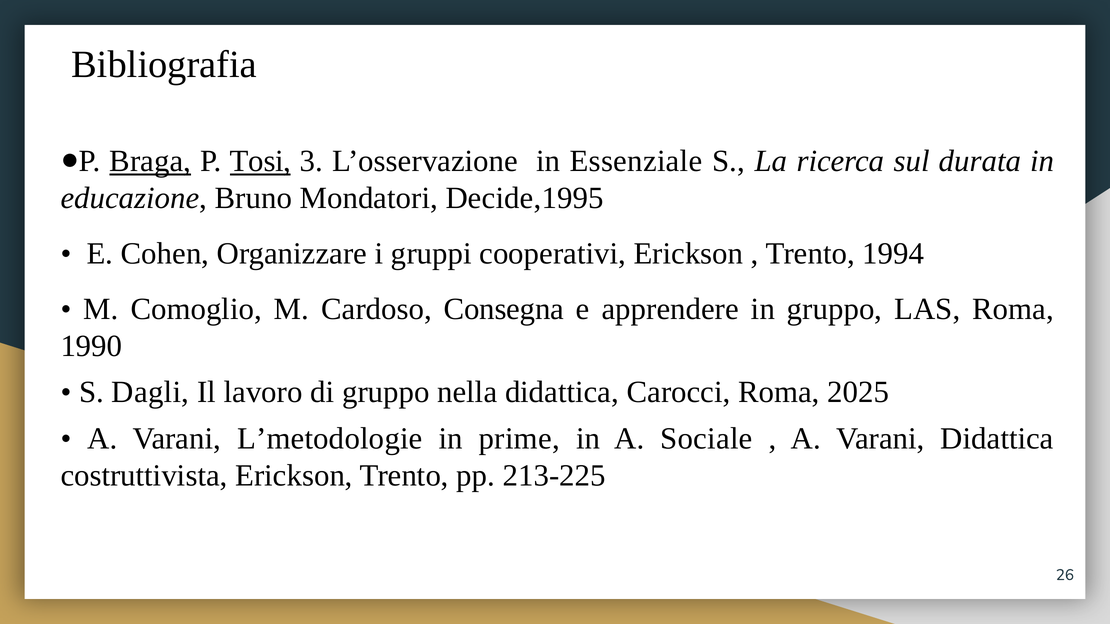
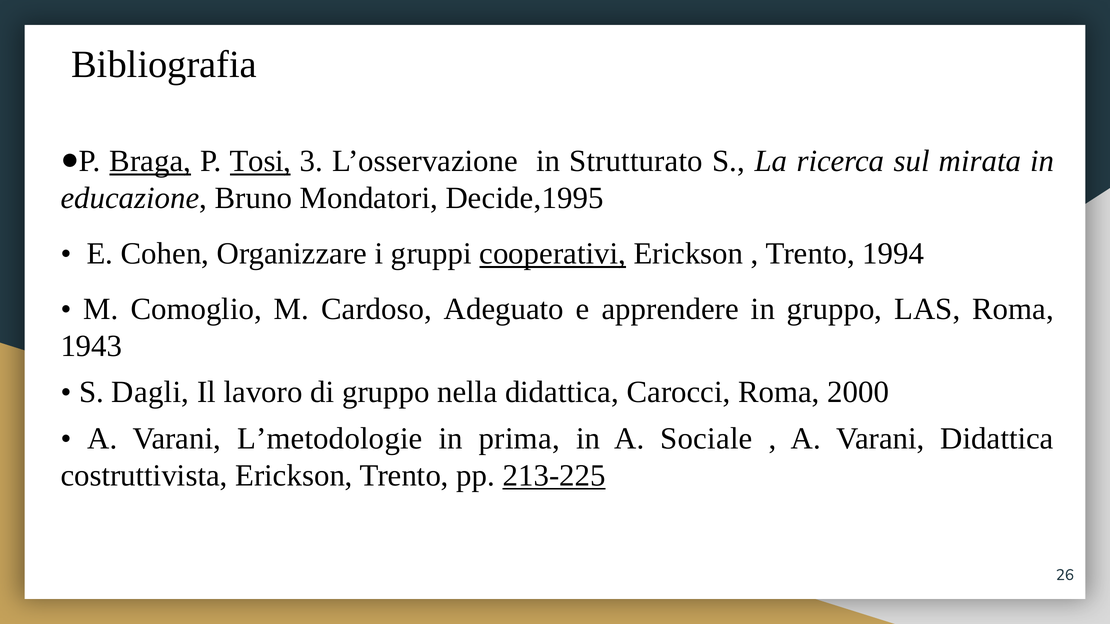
Essenziale: Essenziale -> Strutturato (636, 161)
durata: durata -> mirata (980, 161)
cooperativi underline: none -> present (553, 254)
Consegna: Consegna -> Adeguato (504, 309)
1990: 1990 -> 1943 (91, 346)
2025: 2025 -> 2000 (858, 393)
prime: prime -> prima (519, 439)
213-225 underline: none -> present (554, 476)
